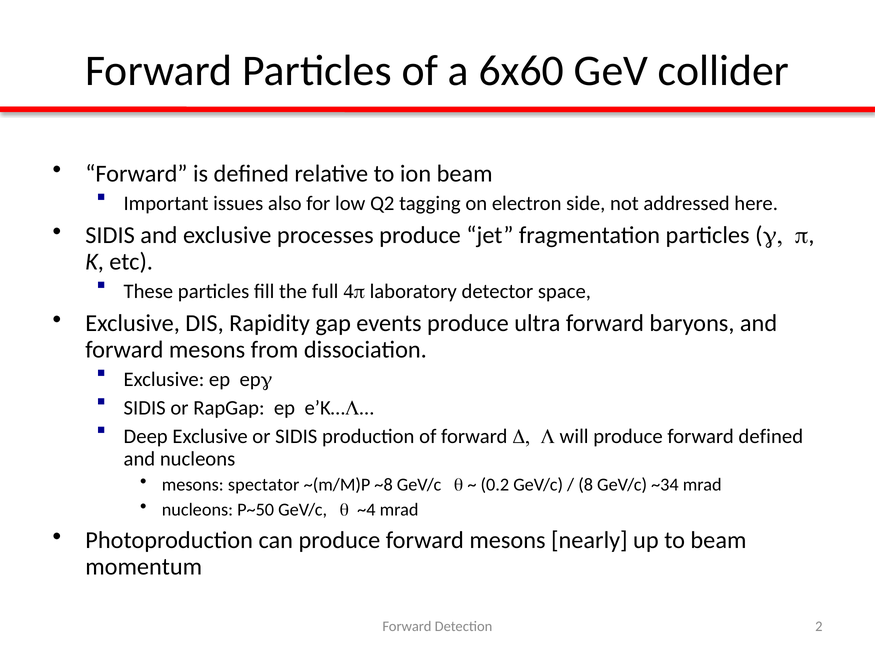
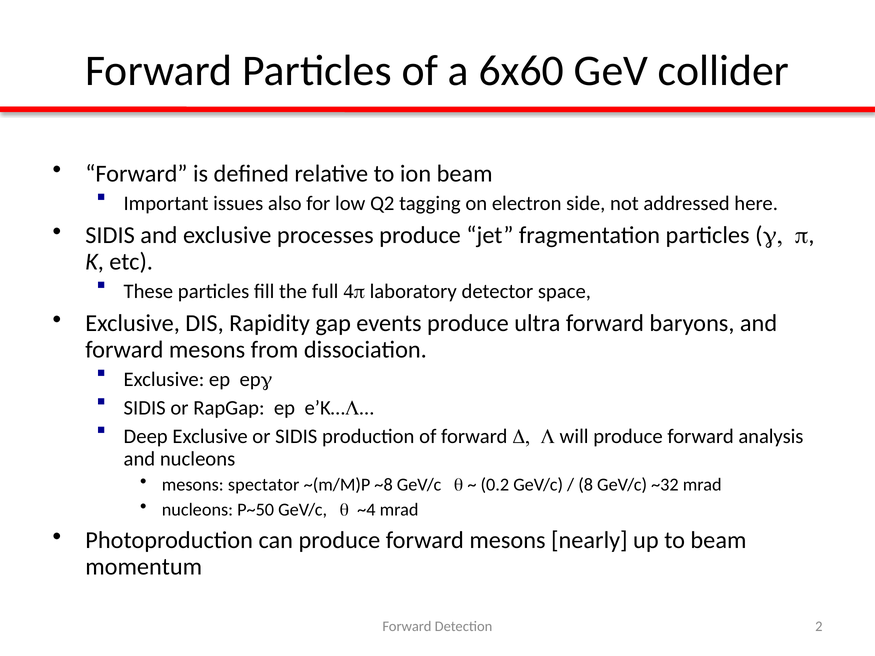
forward defined: defined -> analysis (771, 437)
~34: ~34 -> ~32 (665, 485)
